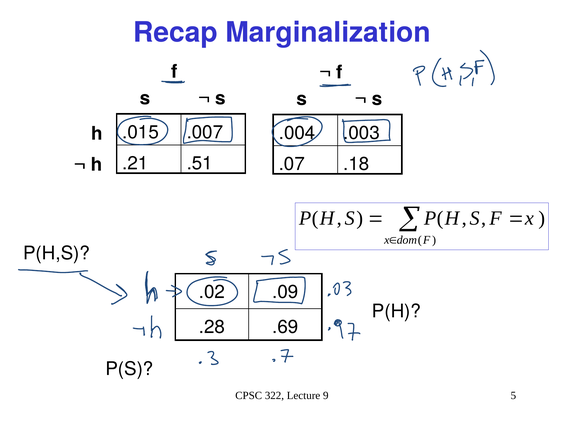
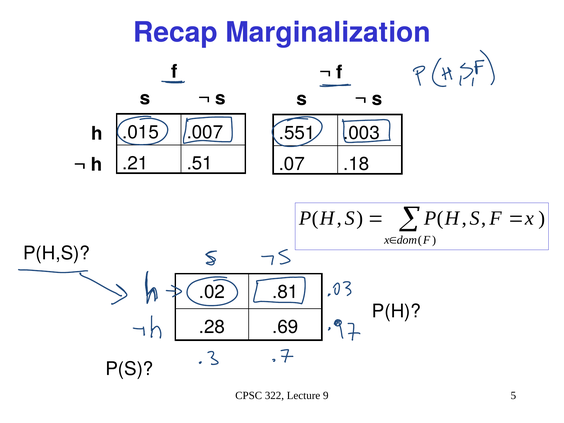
.004: .004 -> .551 (297, 133)
.09: .09 -> .81 (285, 292)
